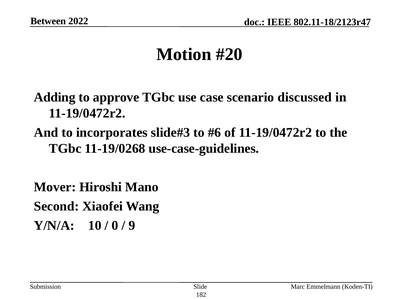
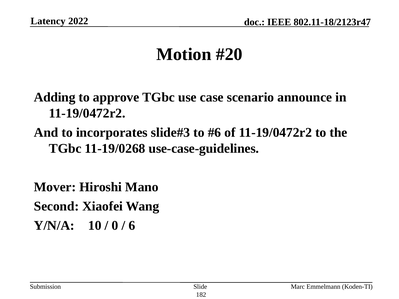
Between: Between -> Latency (48, 21)
discussed: discussed -> announce (305, 97)
9: 9 -> 6 (132, 226)
